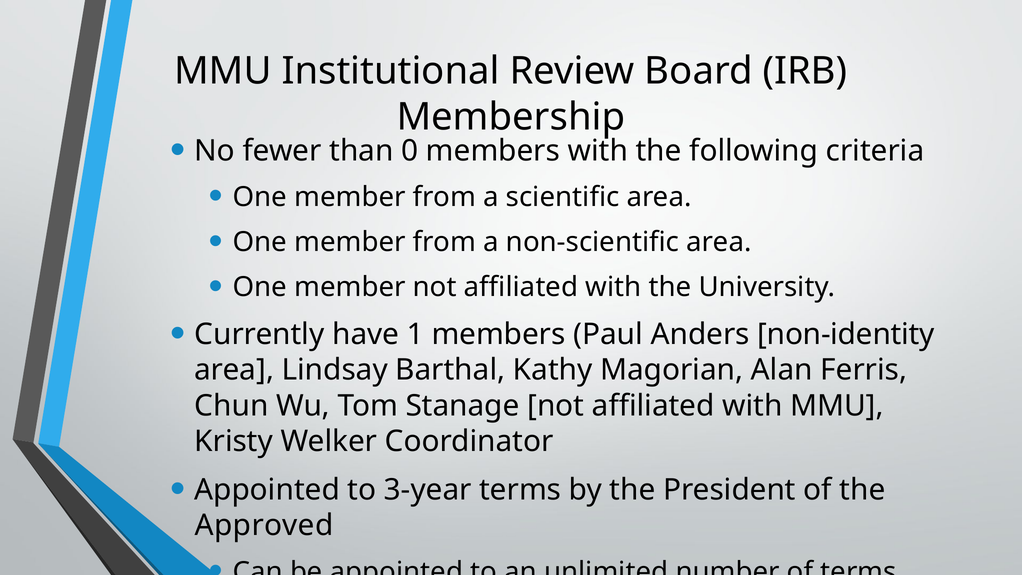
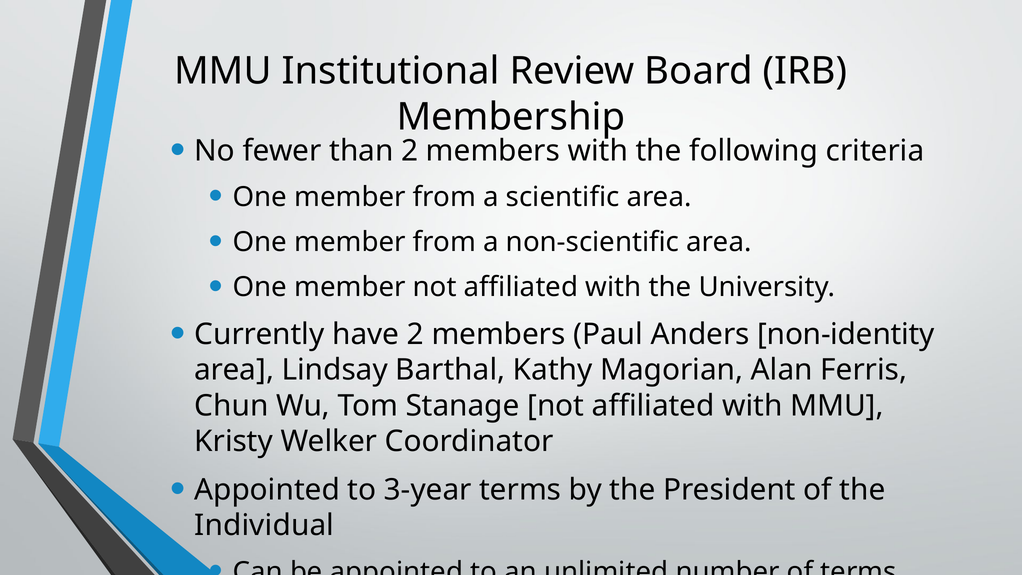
than 0: 0 -> 2 (410, 151)
have 1: 1 -> 2 (415, 334)
Approved: Approved -> Individual (264, 525)
